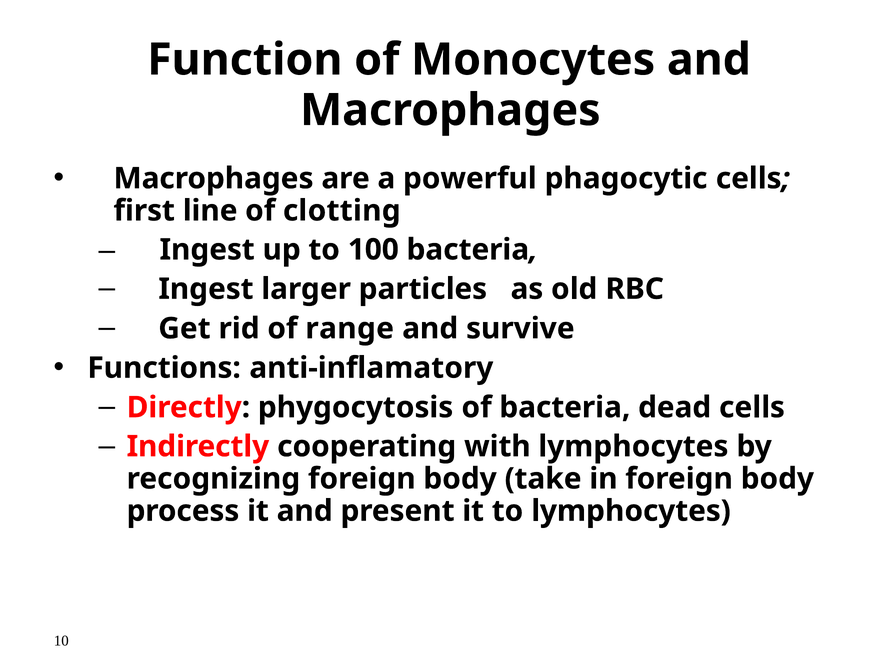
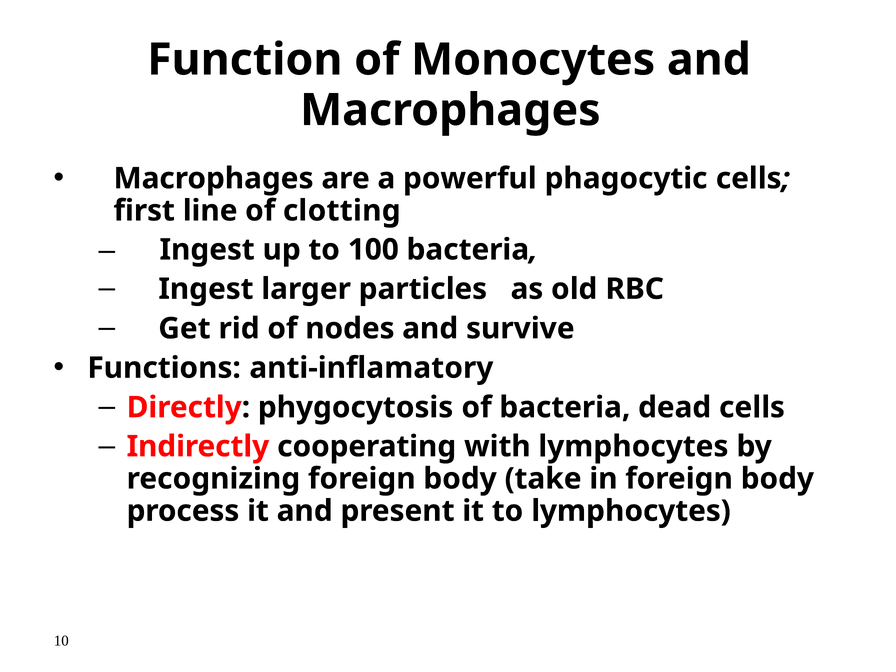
range: range -> nodes (350, 329)
